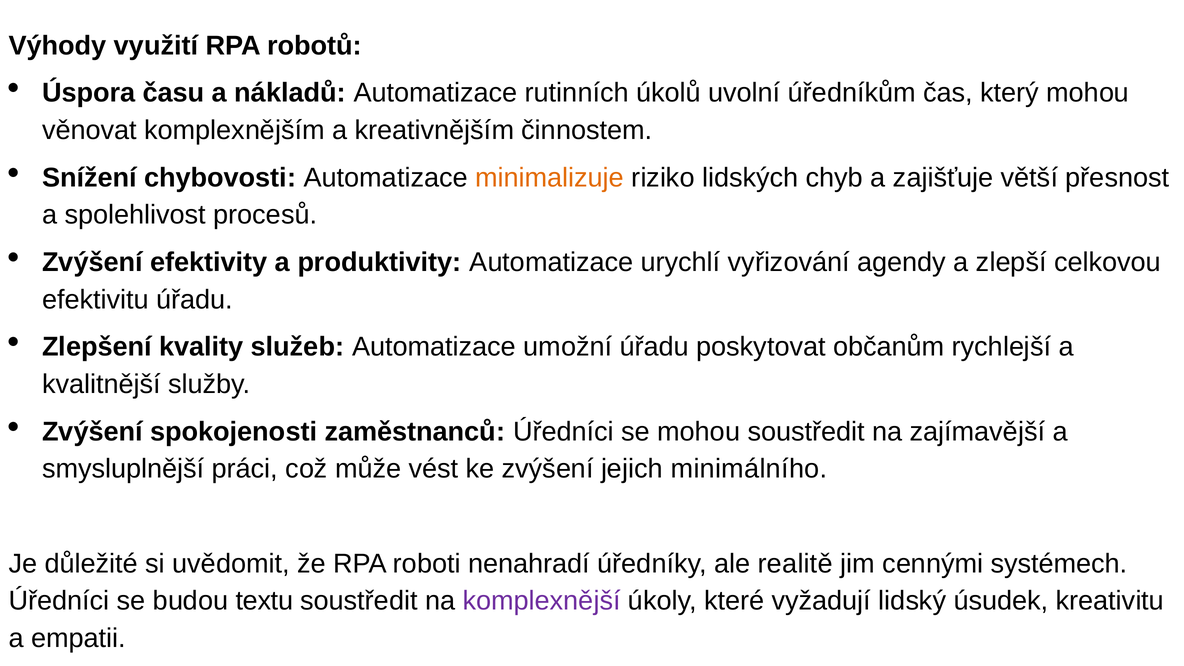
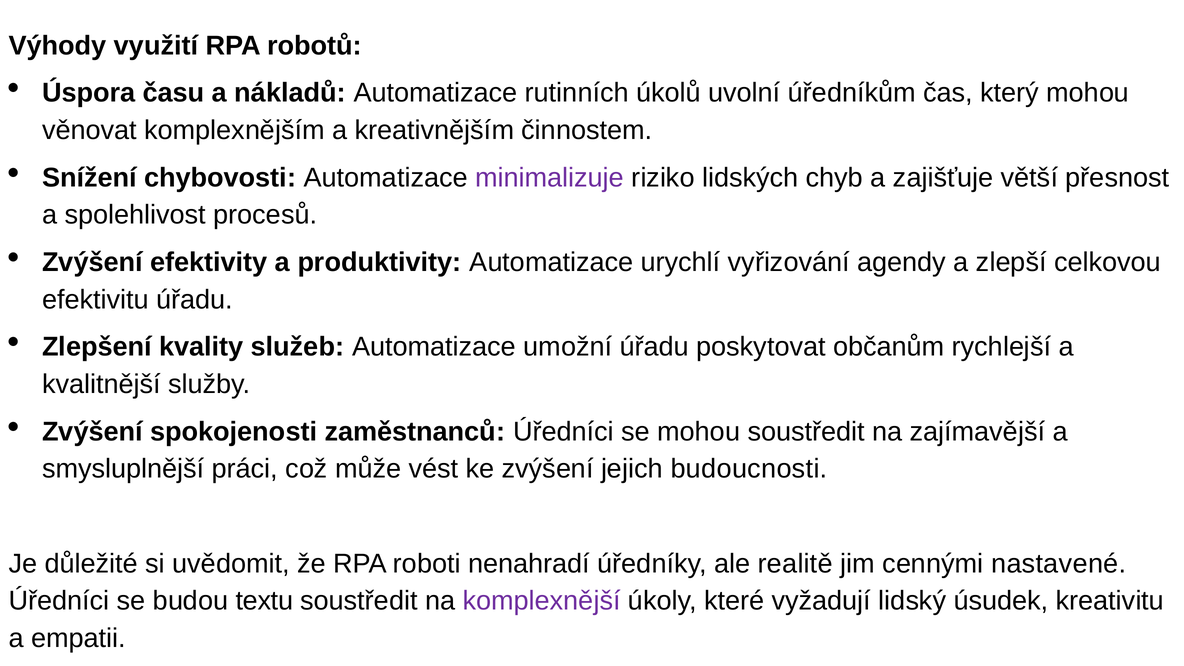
minimalizuje colour: orange -> purple (550, 178)
minimálního: minimálního -> budoucnosti (749, 469)
systémech: systémech -> nastavené (1059, 564)
